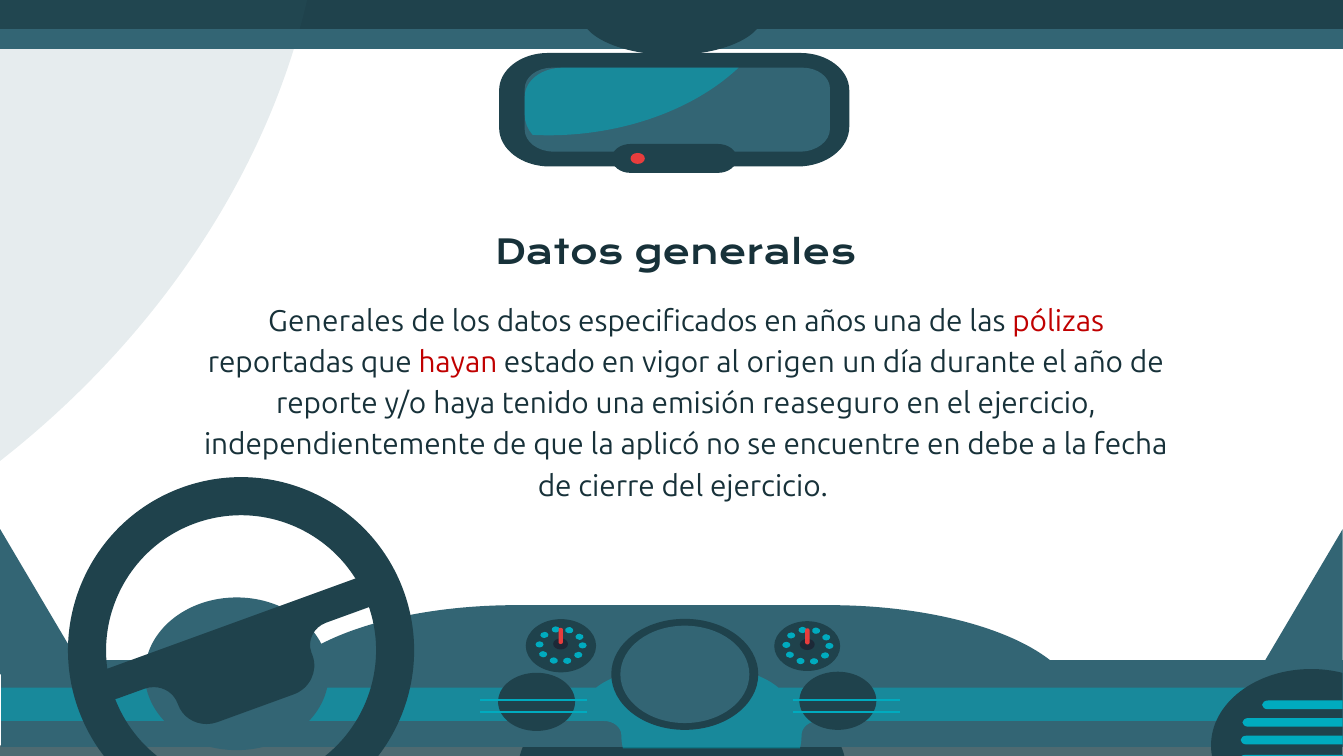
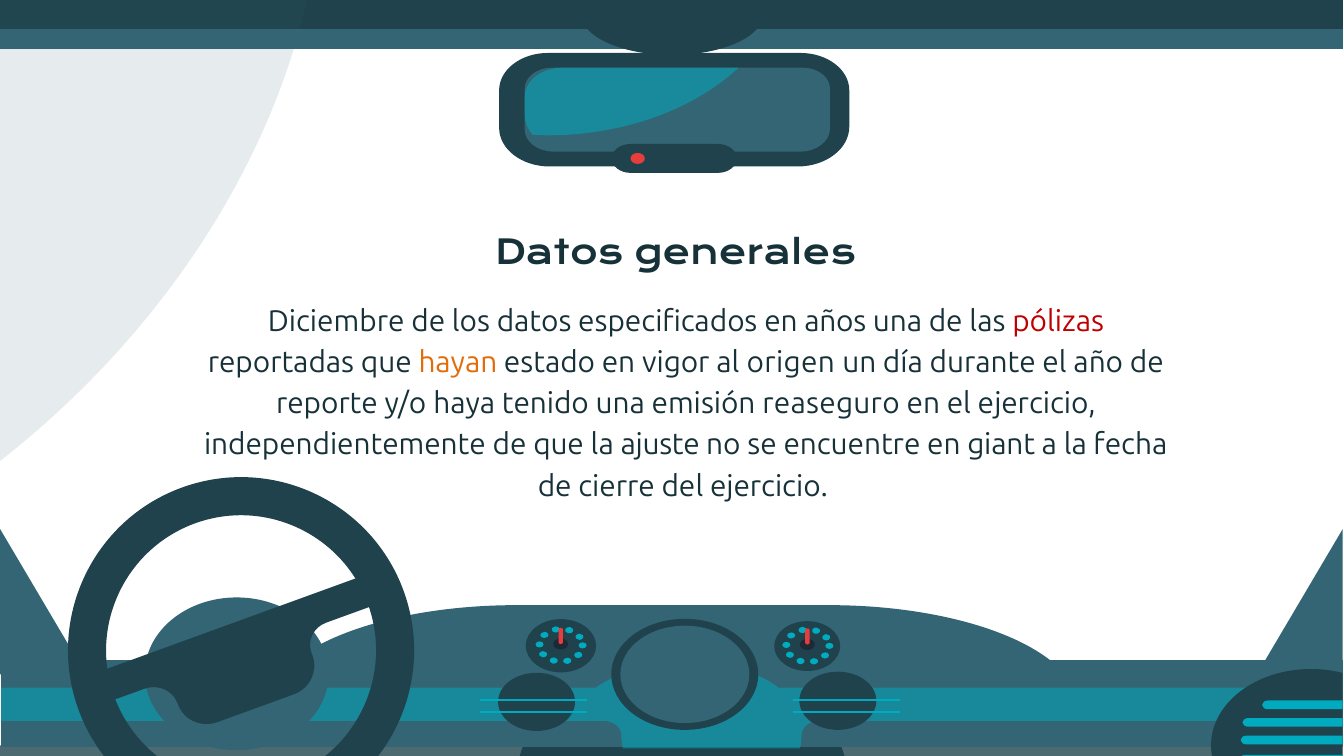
Generales: Generales -> Diciembre (336, 321)
hayan colour: red -> orange (458, 362)
aplicó: aplicó -> ajuste (660, 445)
debe: debe -> giant (1001, 445)
